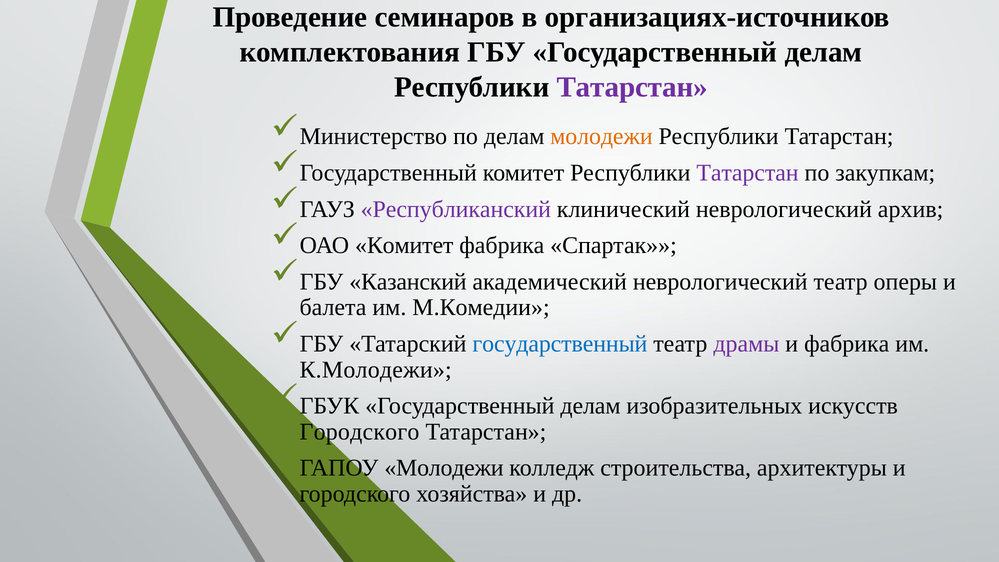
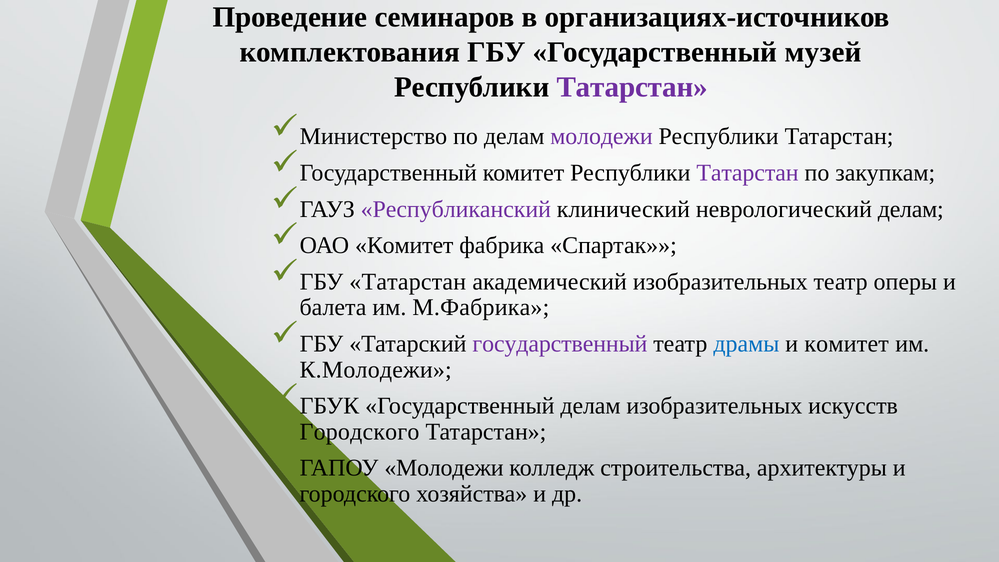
ГБУ Государственный делам: делам -> музей (823, 52)
молодежи colour: orange -> purple (602, 137)
неврологический архив: архив -> делам (911, 209)
ГБУ Казанский: Казанский -> Татарстан (408, 282)
академический неврологический: неврологический -> изобразительных (720, 282)
М.Комедии: М.Комедии -> М.Фабрика (481, 307)
государственный colour: blue -> purple (560, 344)
драмы colour: purple -> blue (746, 344)
и фабрика: фабрика -> комитет (847, 344)
